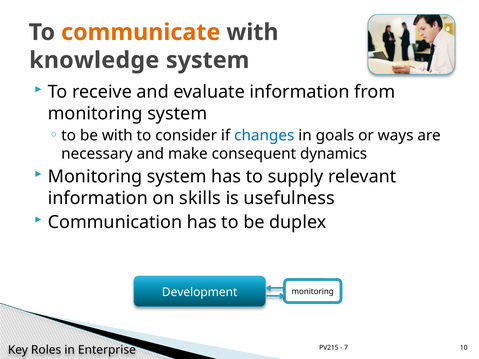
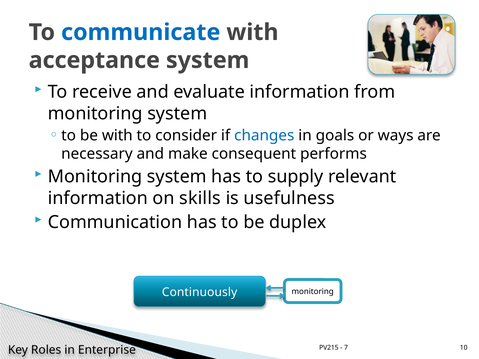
communicate colour: orange -> blue (141, 32)
knowledge: knowledge -> acceptance (94, 60)
dynamics: dynamics -> performs (333, 154)
Development: Development -> Continuously (200, 292)
